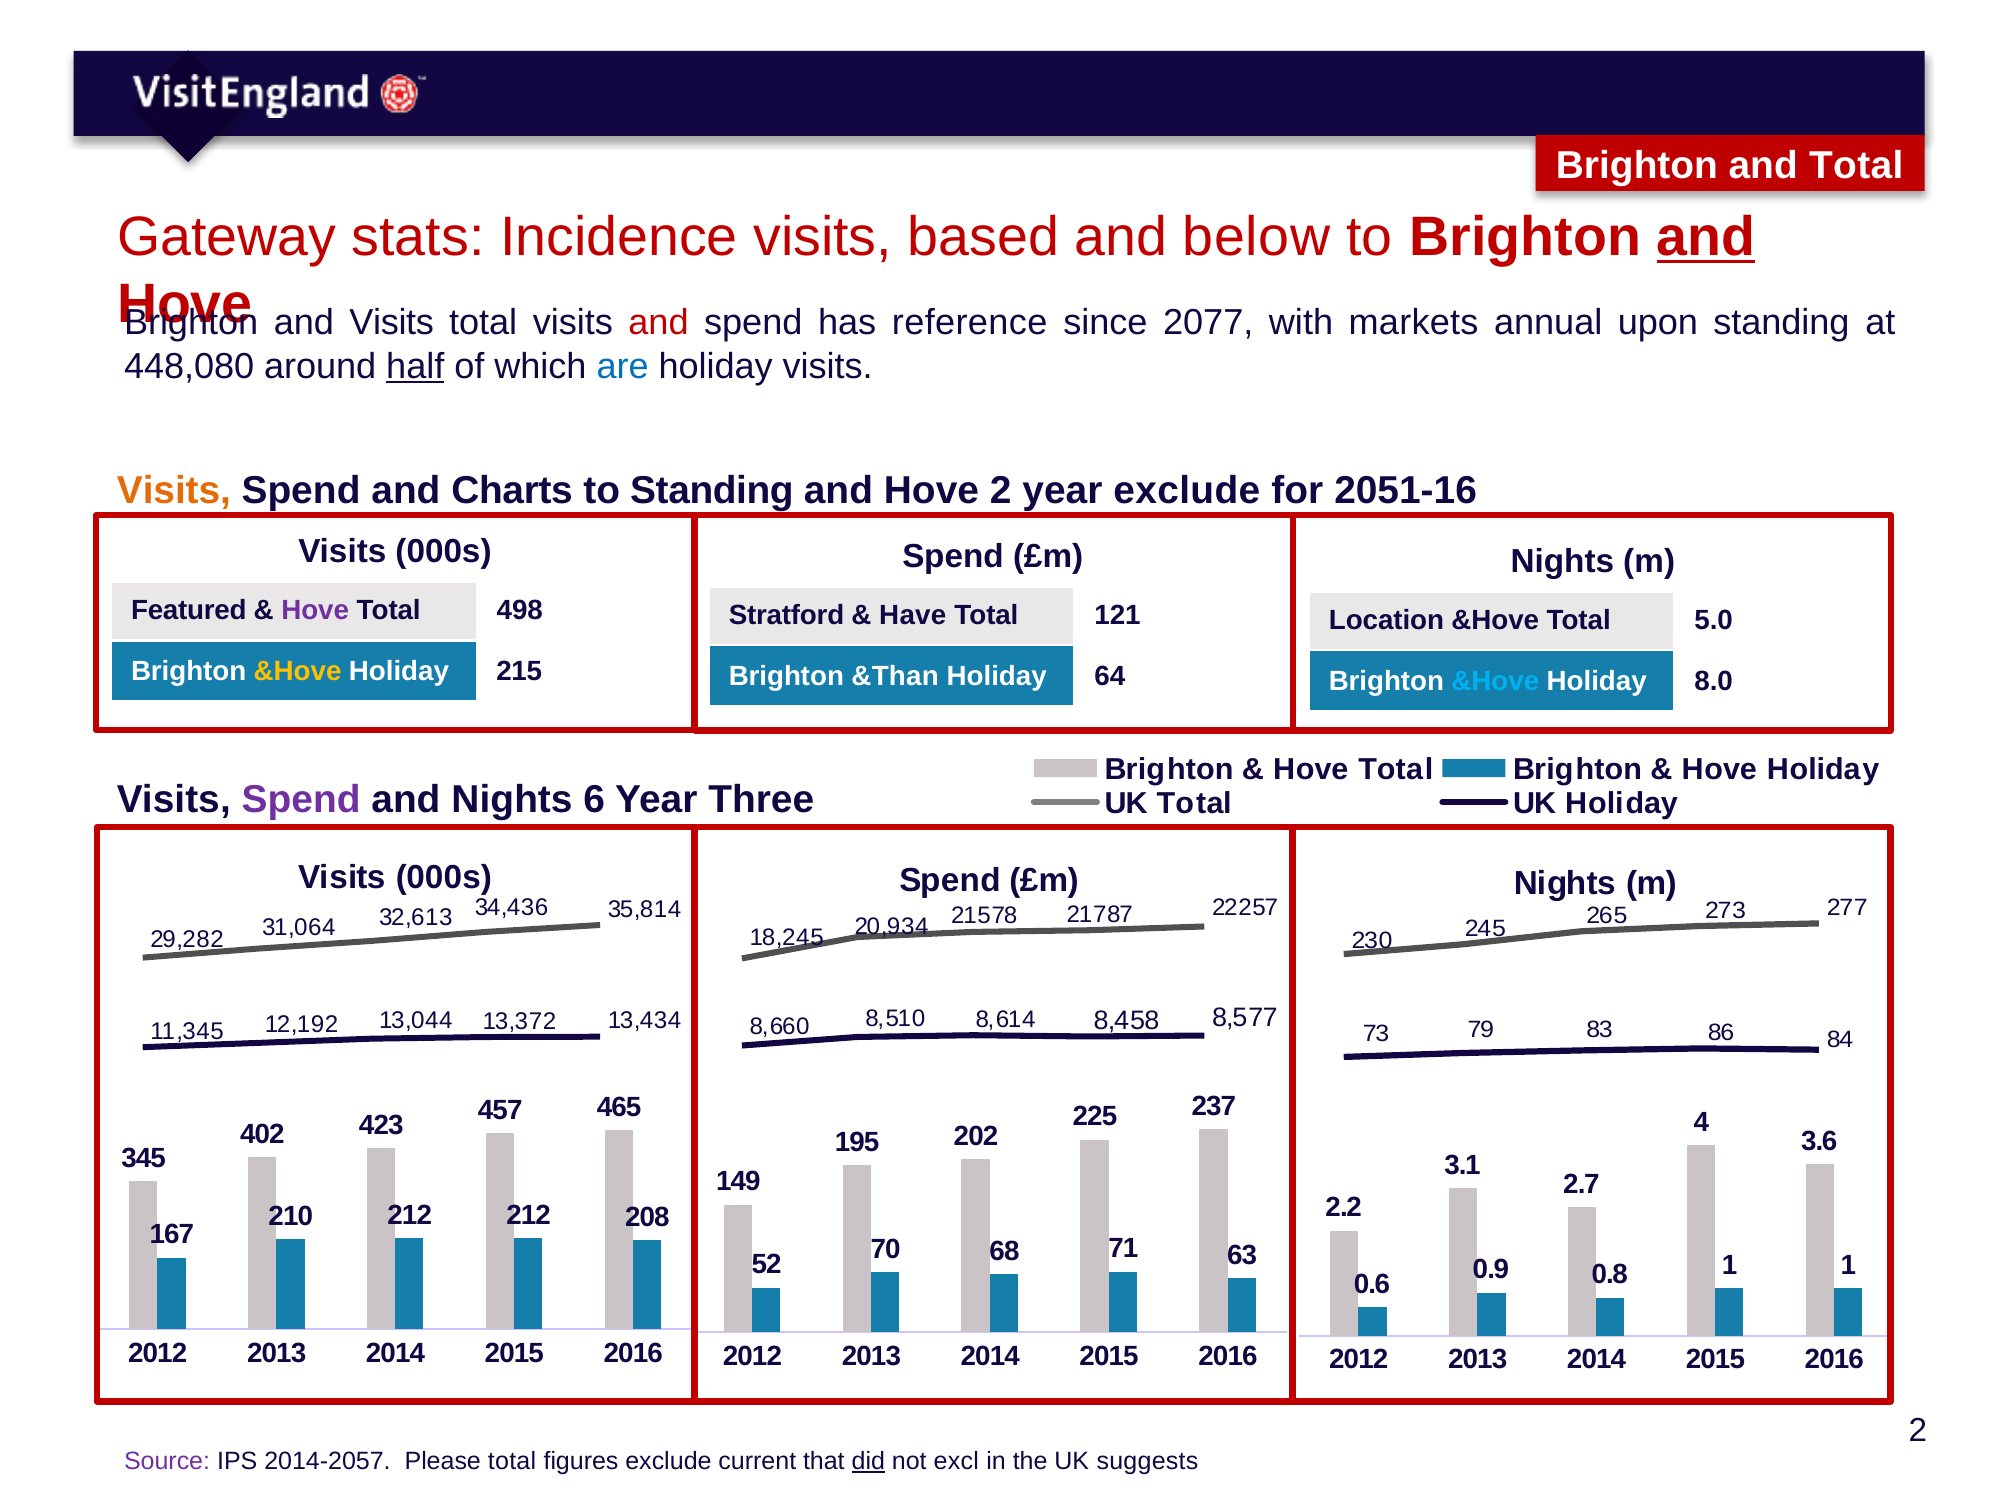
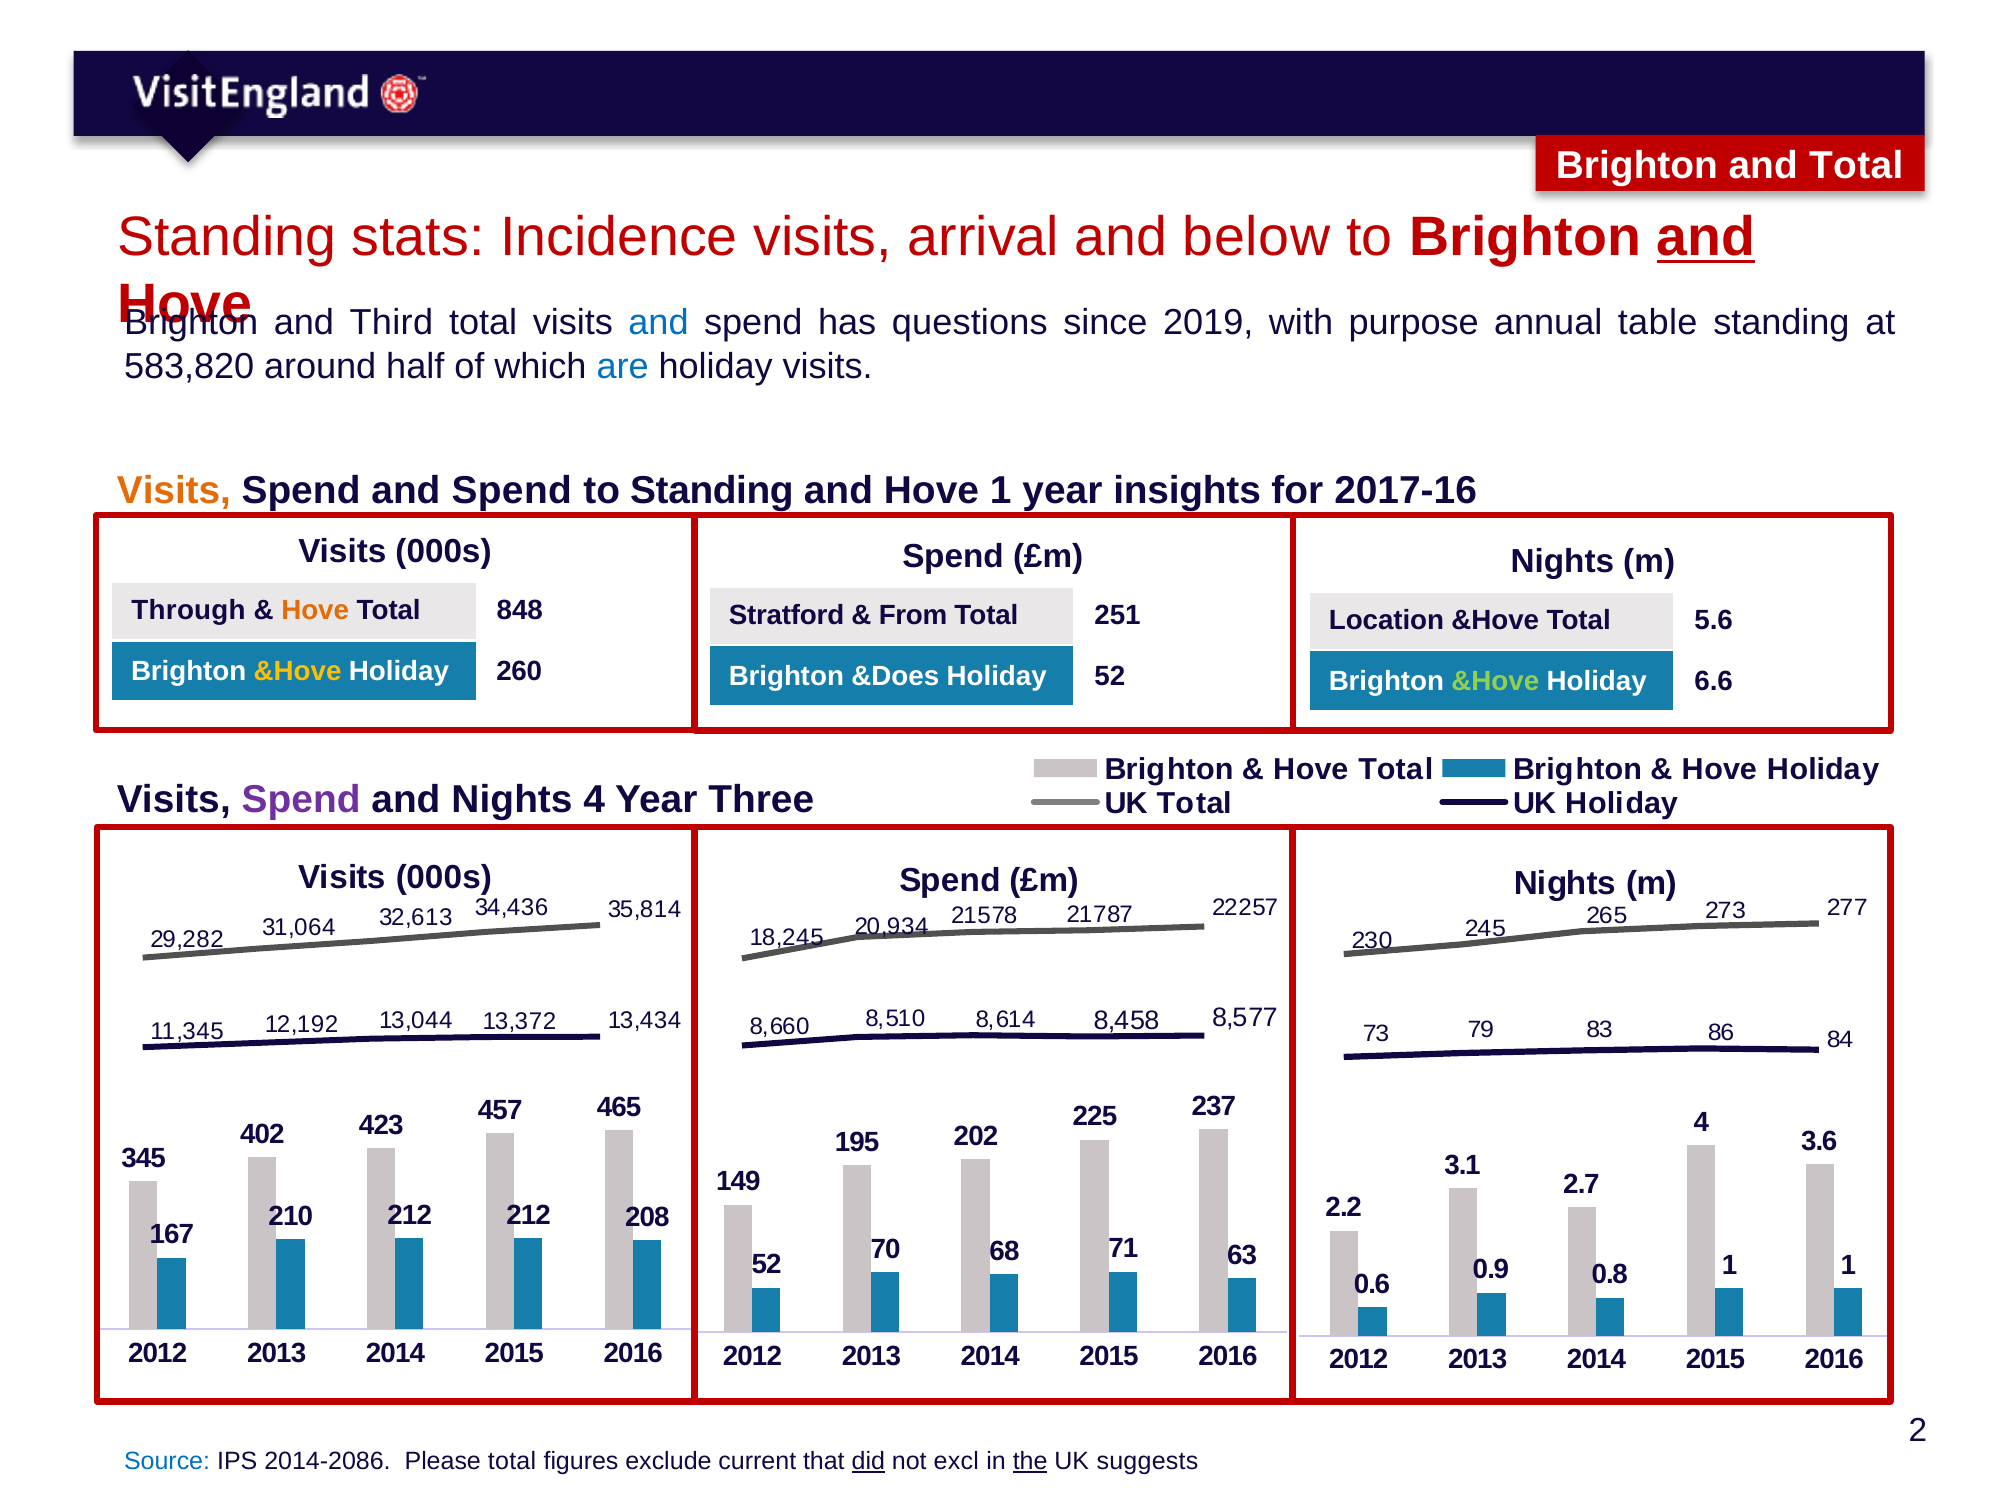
Gateway: Gateway -> Standing (227, 238)
based: based -> arrival (983, 238)
and Visits: Visits -> Third (391, 323)
and colour: red -> blue (659, 323)
reference: reference -> questions (970, 323)
2077: 2077 -> 2019 (1208, 323)
markets: markets -> purpose (1414, 323)
upon: upon -> table (1658, 323)
448,080: 448,080 -> 583,820 (189, 366)
half underline: present -> none (415, 366)
Spend and Charts: Charts -> Spend (512, 490)
Hove 2: 2 -> 1 (1001, 490)
year exclude: exclude -> insights (1187, 490)
2051-16: 2051-16 -> 2017-16 (1406, 490)
Featured: Featured -> Through (189, 611)
Hove colour: purple -> orange (315, 611)
498: 498 -> 848 (520, 611)
Have: Have -> From (913, 615)
121: 121 -> 251 (1117, 615)
5.0: 5.0 -> 5.6 (1714, 620)
215: 215 -> 260 (519, 671)
&Than: &Than -> &Does (895, 676)
Holiday 64: 64 -> 52 (1110, 676)
&Hove colour: light blue -> light green (1495, 681)
8.0: 8.0 -> 6.6 (1714, 681)
Nights 6: 6 -> 4 (594, 800)
Source colour: purple -> blue (167, 1462)
2014-2057: 2014-2057 -> 2014-2086 (327, 1462)
the underline: none -> present (1030, 1462)
